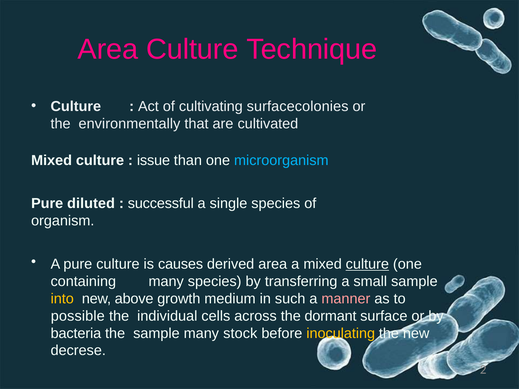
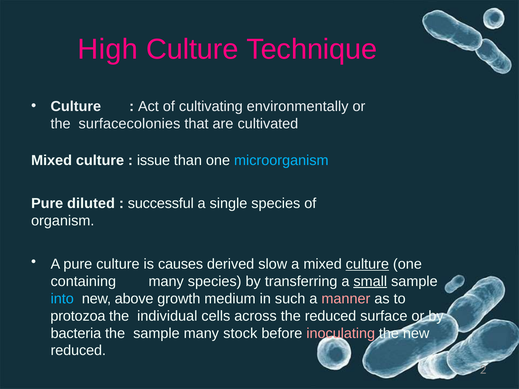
Area: Area -> High (108, 49)
surfacecolonies: surfacecolonies -> environmentally (298, 106)
environmentally: environmentally -> surfacecolonies (129, 124)
derived area: area -> slow (273, 264)
small underline: none -> present (370, 282)
into colour: yellow -> light blue (62, 299)
possible: possible -> protozoa (78, 316)
the dormant: dormant -> reduced (331, 316)
inoculating colour: yellow -> pink (341, 333)
decrese: decrese -> reduced (78, 351)
